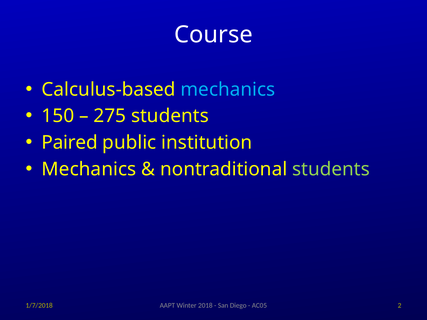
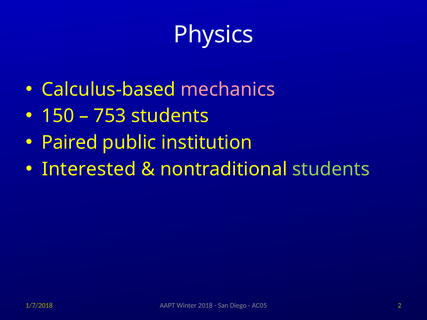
Course: Course -> Physics (214, 35)
mechanics colour: light blue -> pink (228, 90)
275: 275 -> 753 (110, 116)
Mechanics: Mechanics -> Interested (89, 169)
